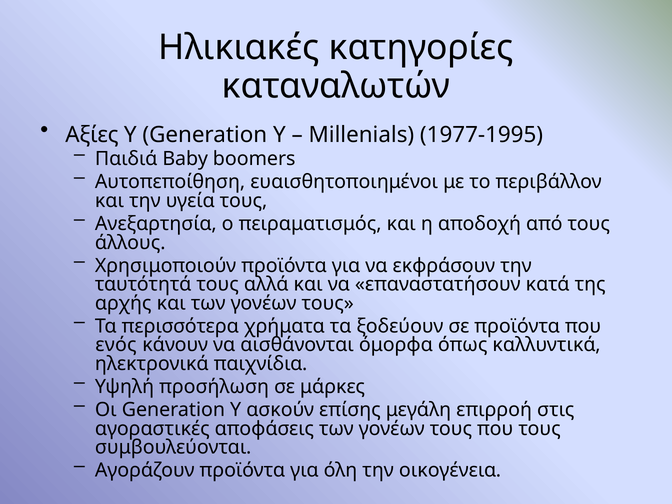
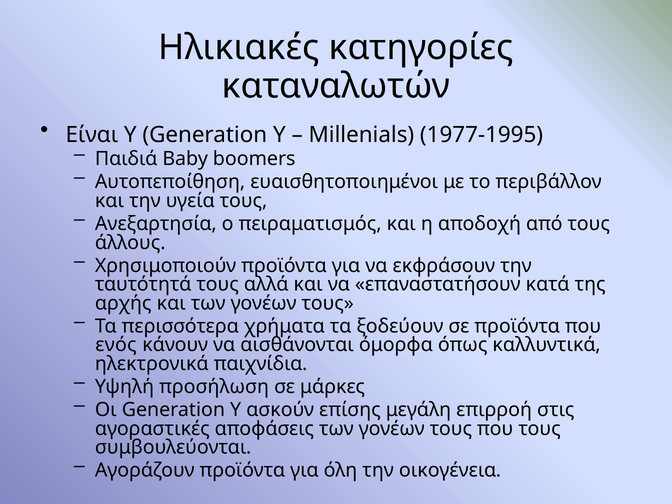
Αξίες: Αξίες -> Είναι (92, 135)
